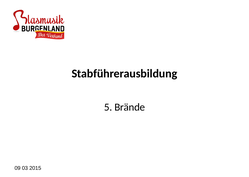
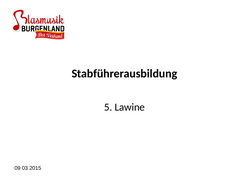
Brände: Brände -> Lawine (130, 107)
